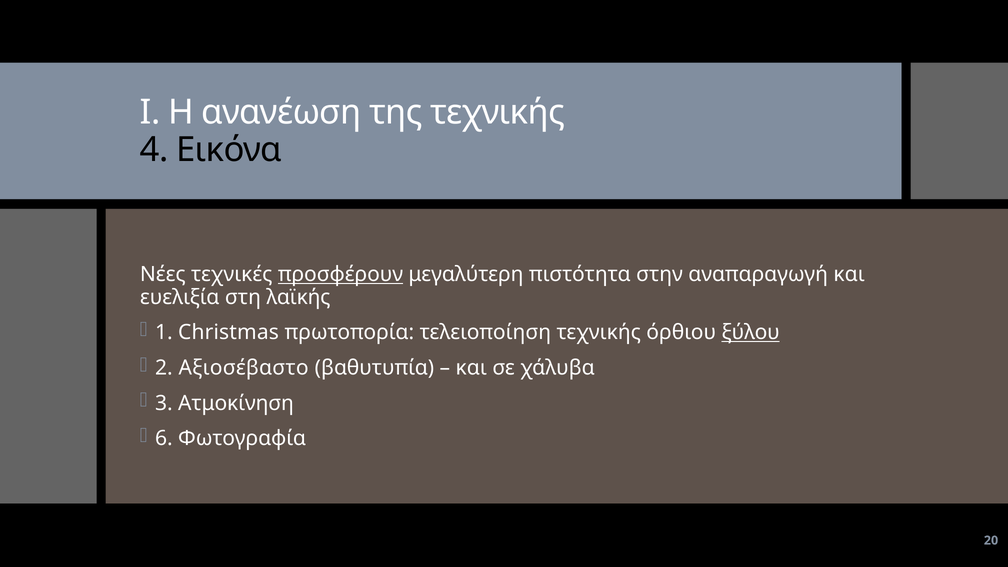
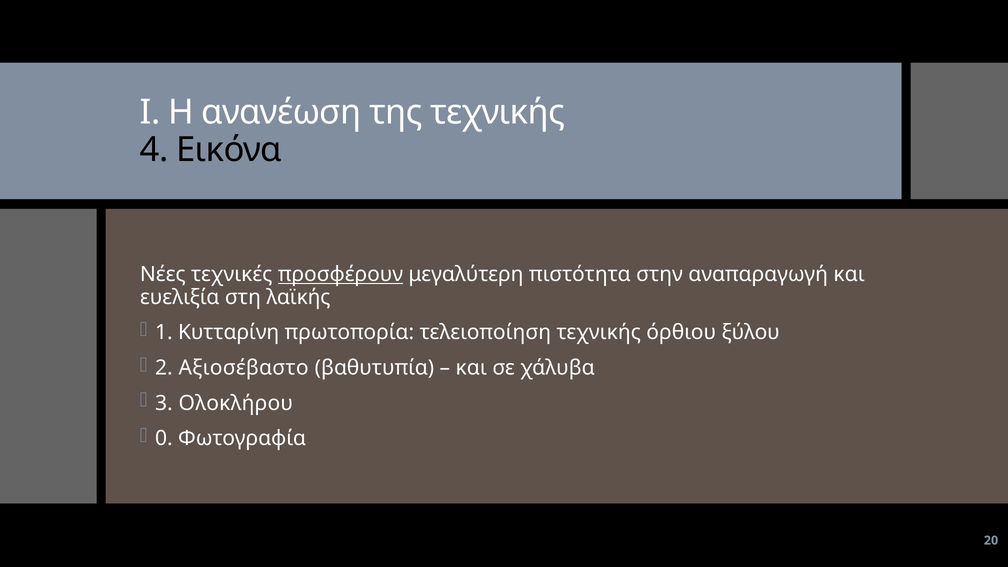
Christmas: Christmas -> Κυτταρίνη (229, 332)
ξύλου underline: present -> none (751, 332)
Ατμοκίνηση: Ατμοκίνηση -> Ολοκλήρου (236, 403)
6: 6 -> 0 (164, 438)
